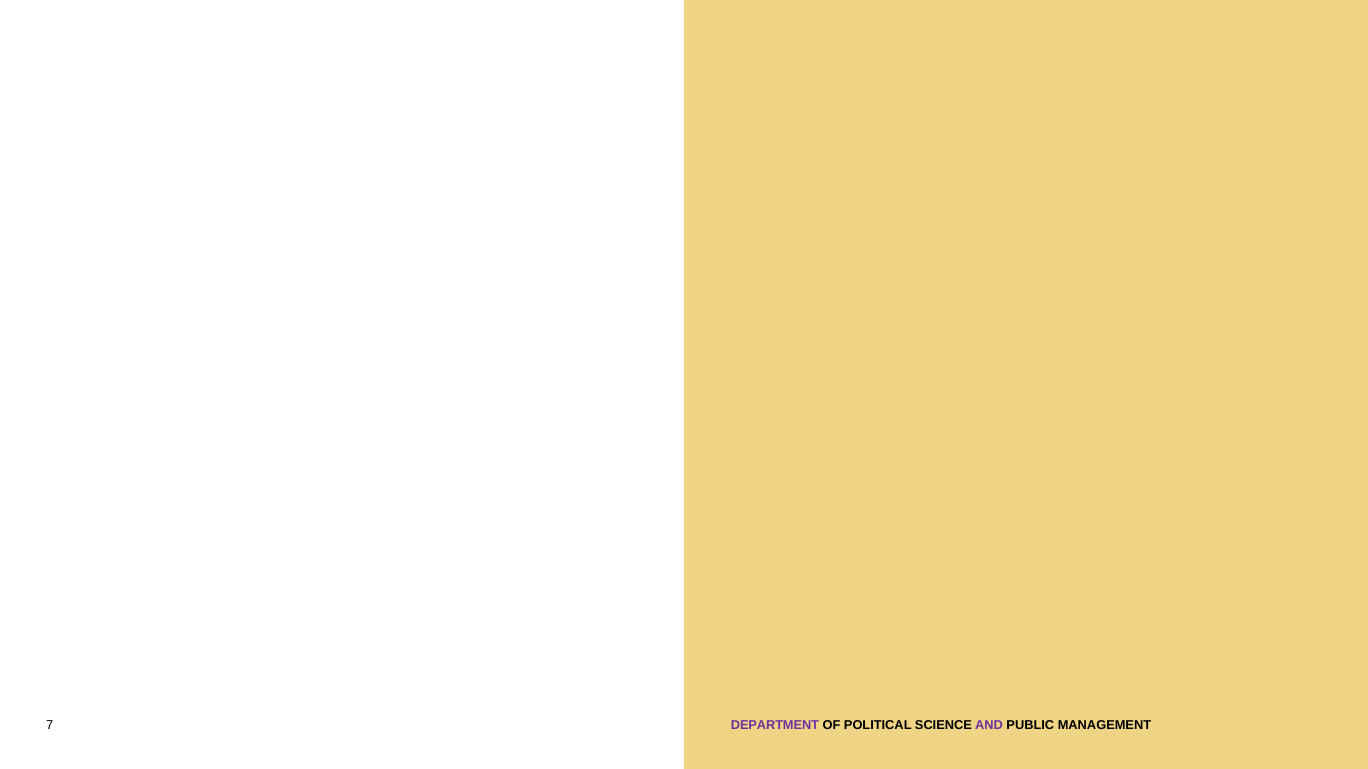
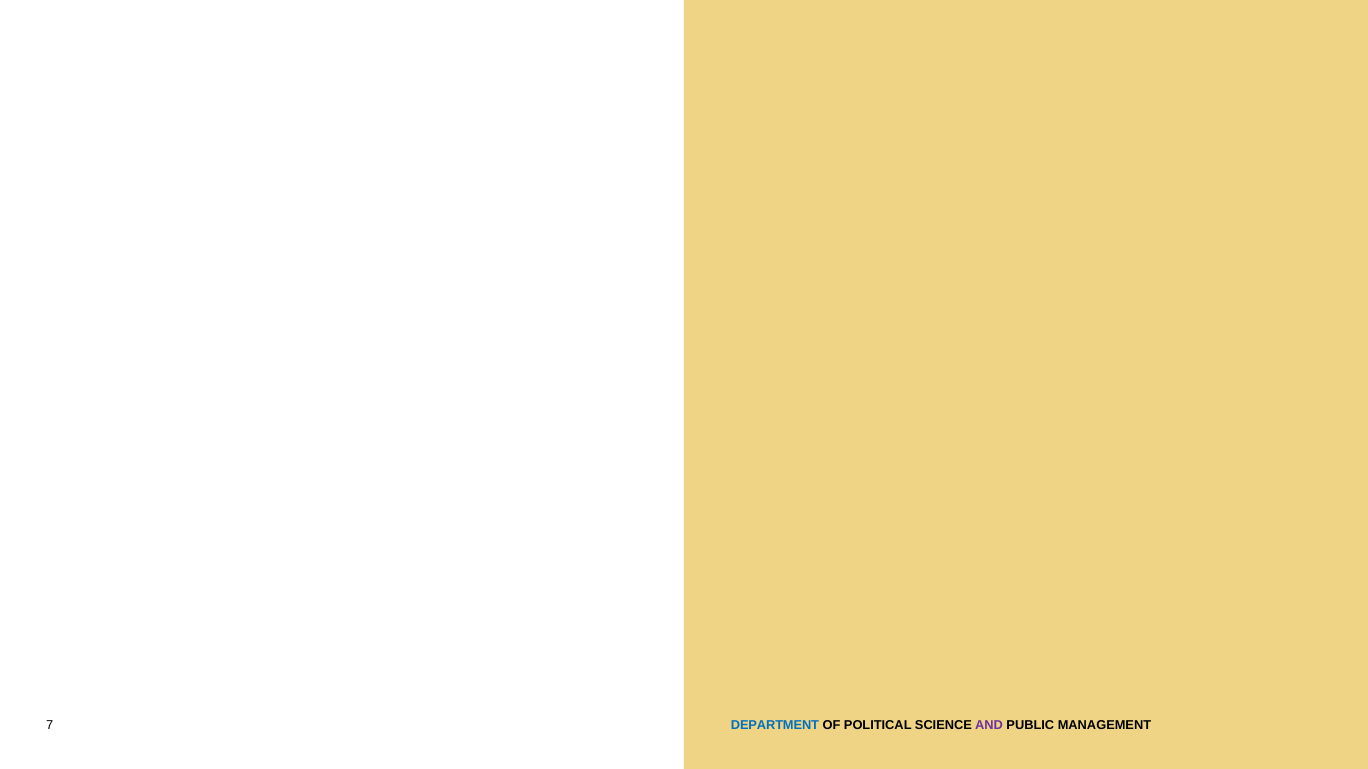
DEPARTMENT colour: purple -> blue (775, 725)
